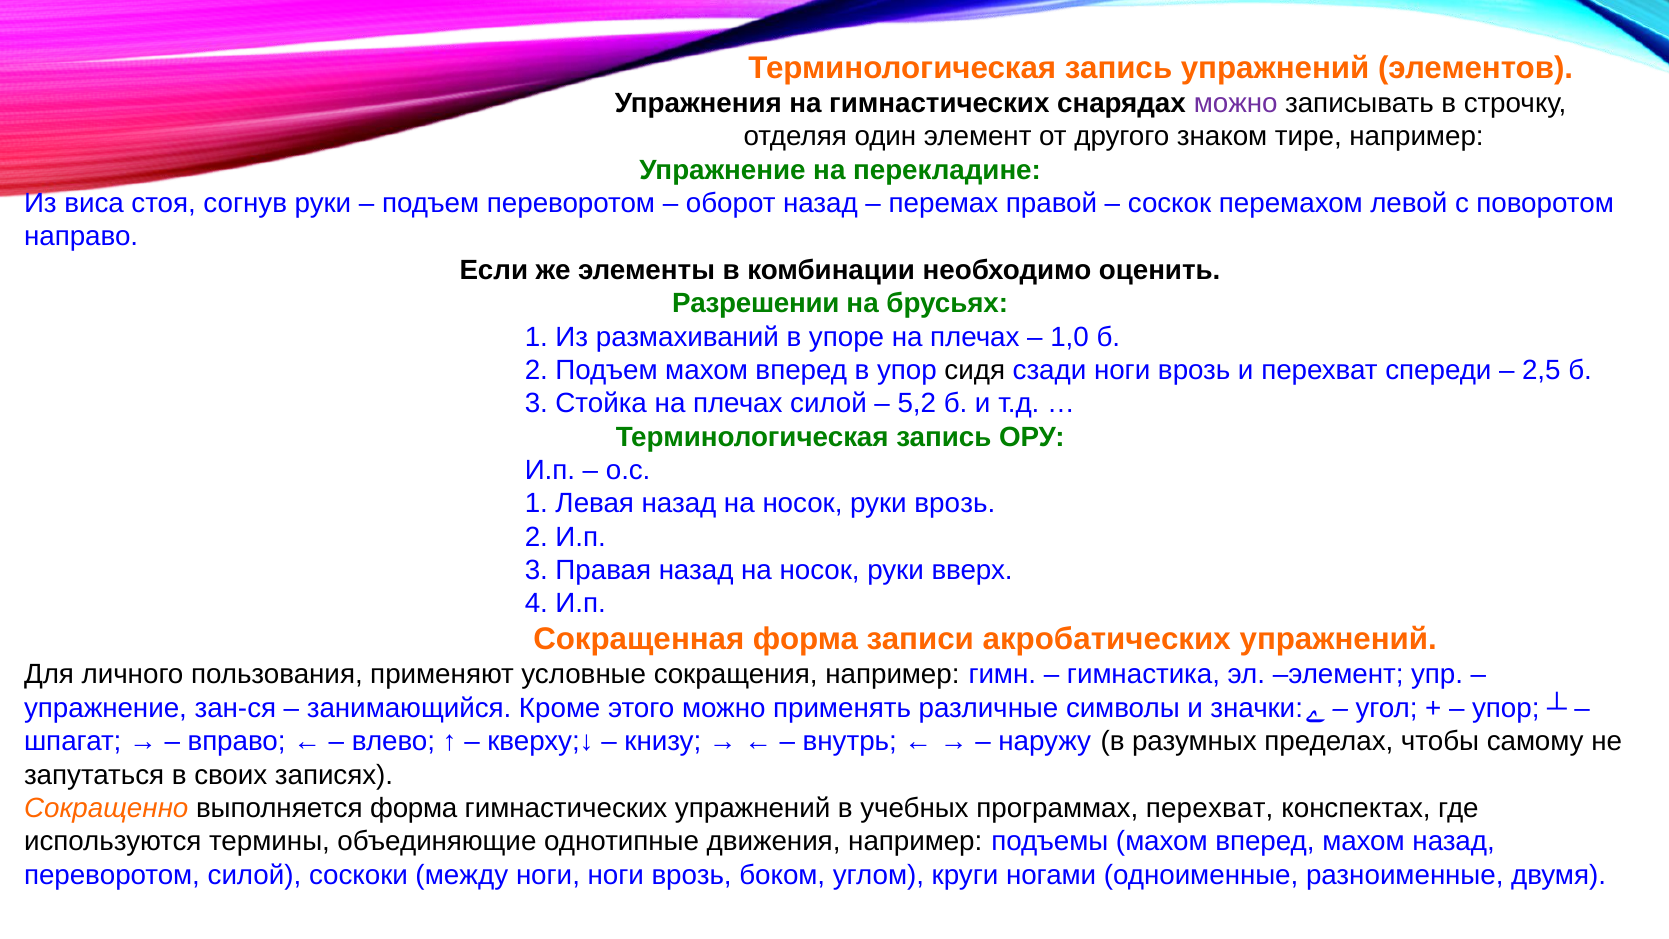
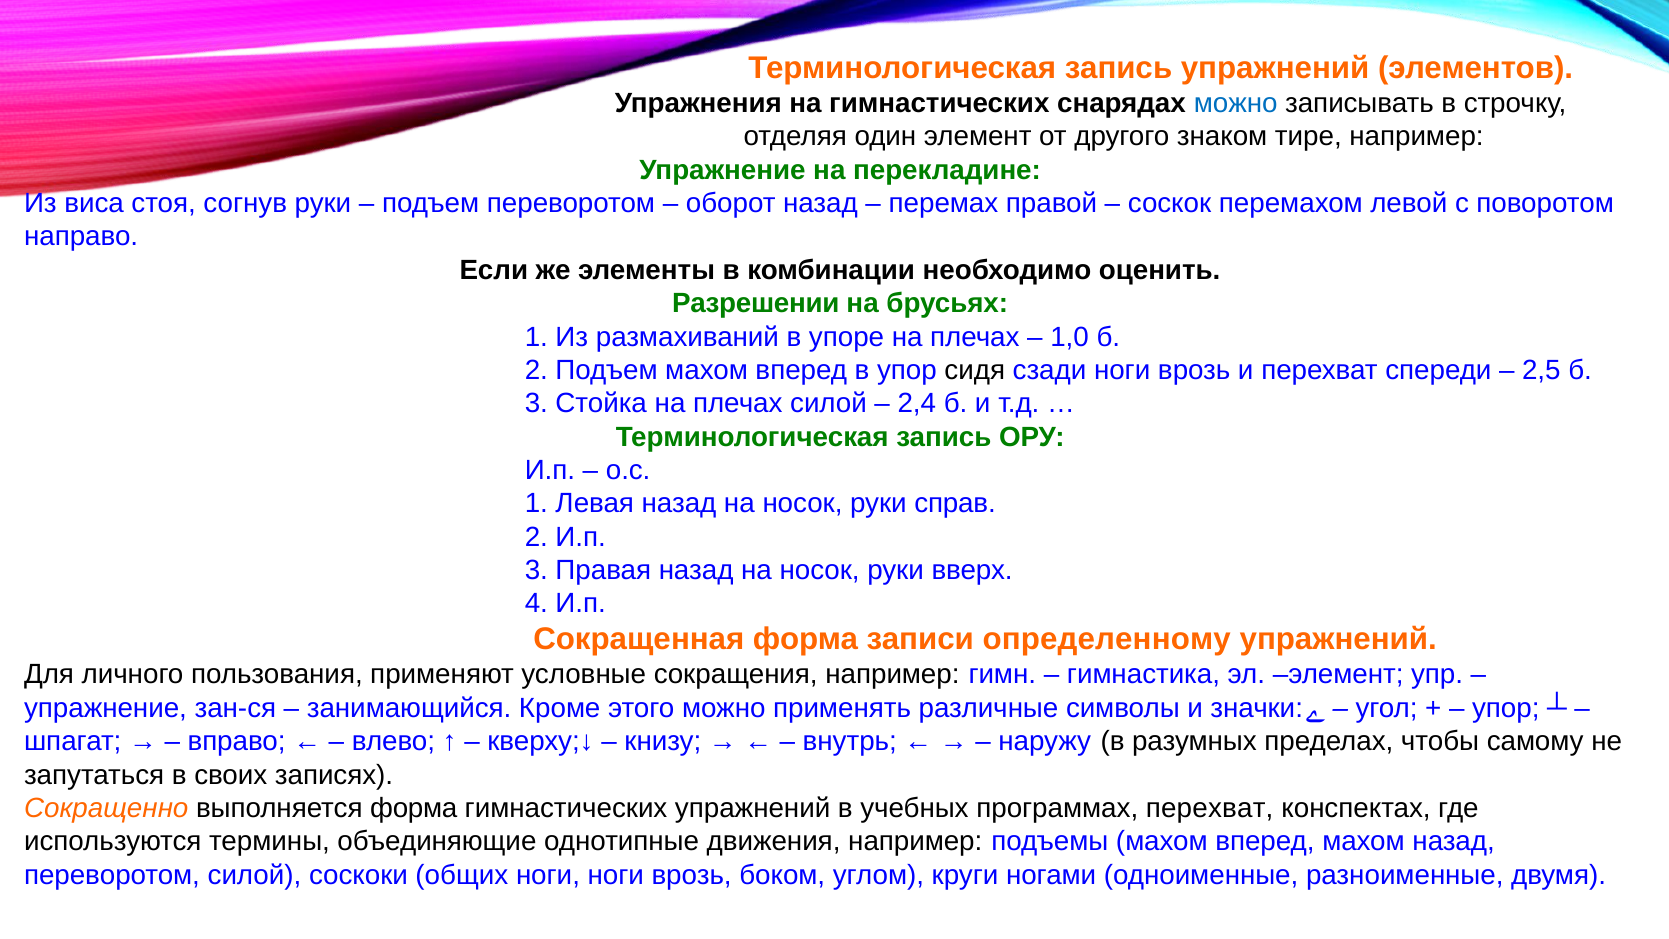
можно colour: purple -> blue (1236, 103)
5,2: 5,2 -> 2,4 (917, 404)
руки врозь: врозь -> справ (955, 504)
акробатических: акробатических -> определенному (1107, 639)
между: между -> общих (462, 875)
